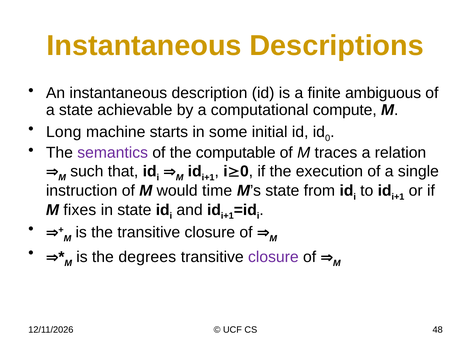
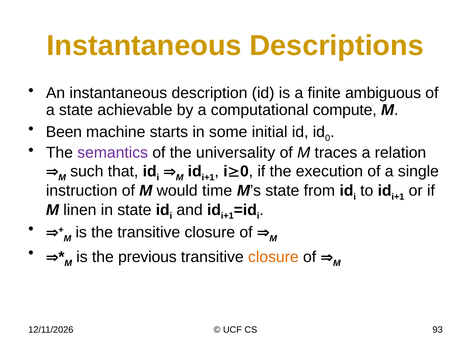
Long: Long -> Been (64, 132)
computable: computable -> universality (236, 153)
fixes: fixes -> linen (80, 210)
degrees: degrees -> previous (147, 257)
closure colour: purple -> orange (273, 257)
48: 48 -> 93 (438, 330)
